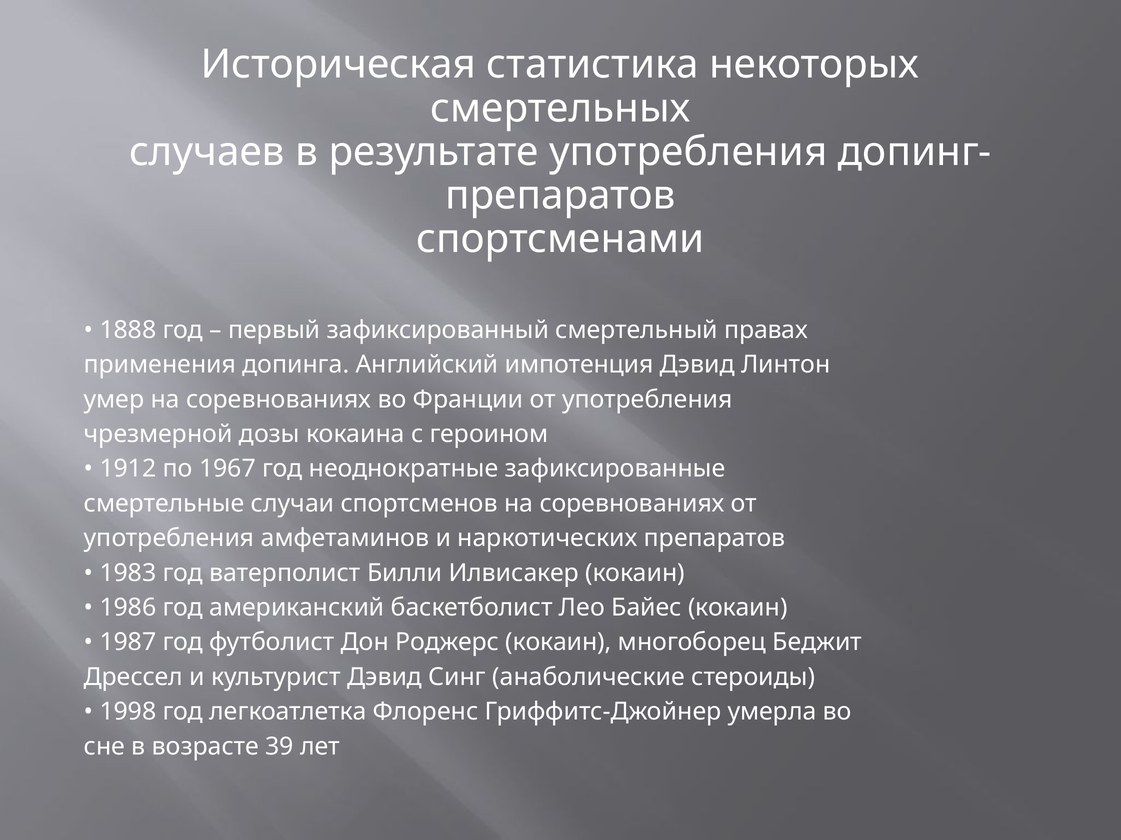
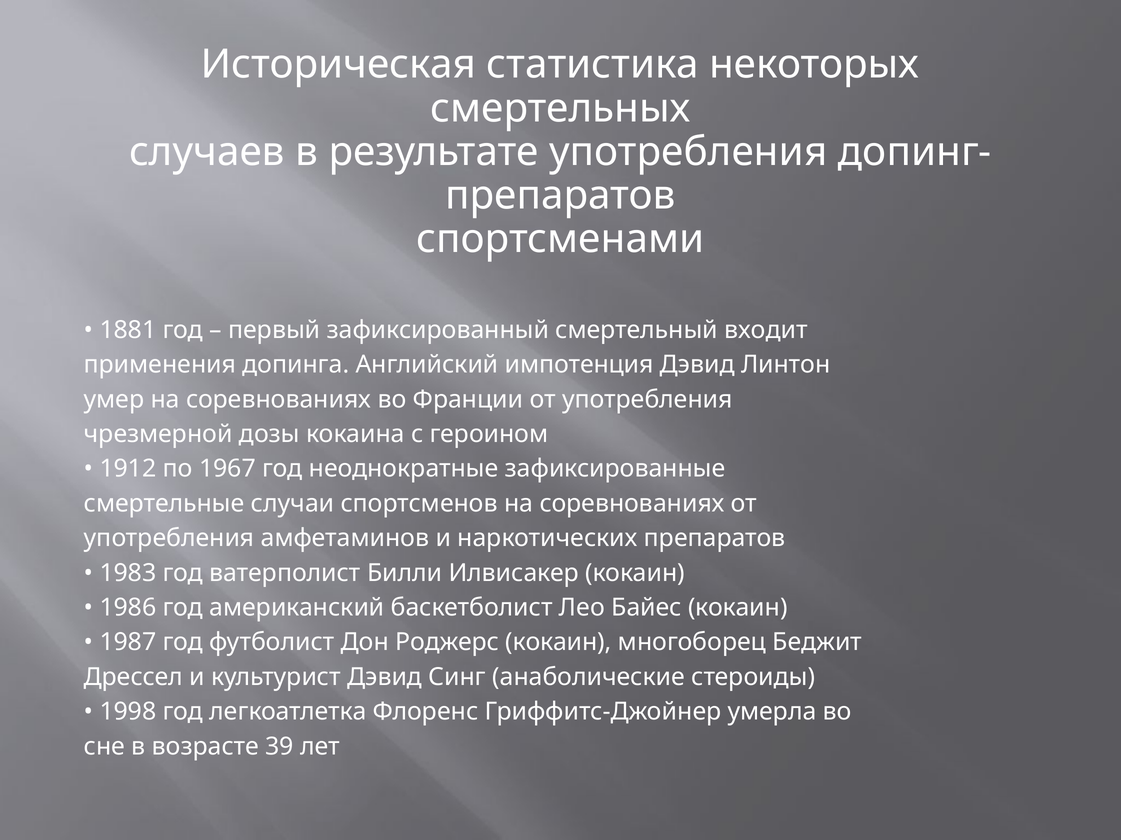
1888: 1888 -> 1881 (128, 330)
правах: правах -> входит (766, 330)
